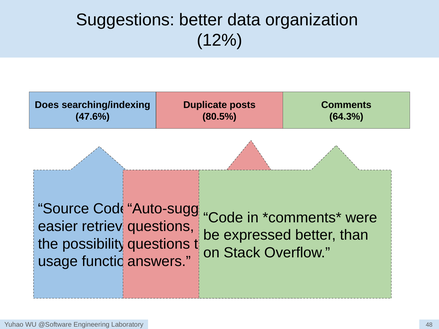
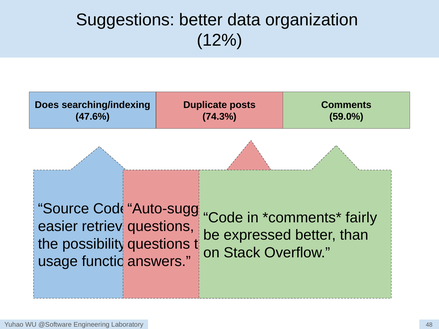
80.5%: 80.5% -> 74.3% (219, 117)
64.3%: 64.3% -> 59.0% (346, 117)
were: were -> fairly (361, 218)
